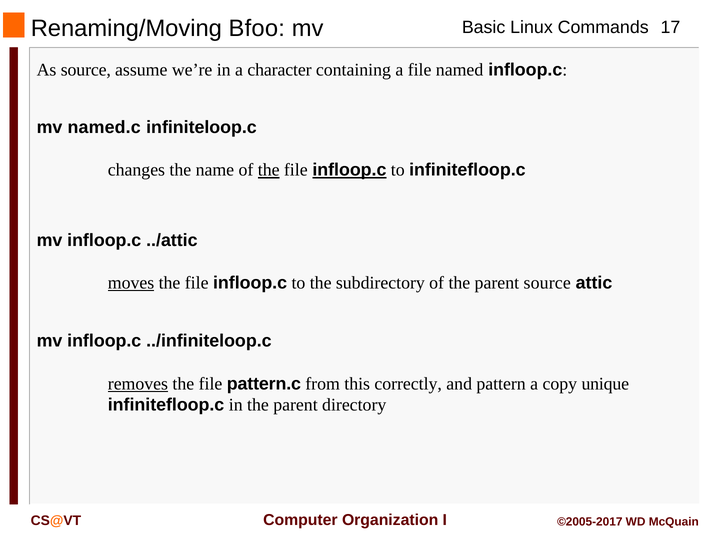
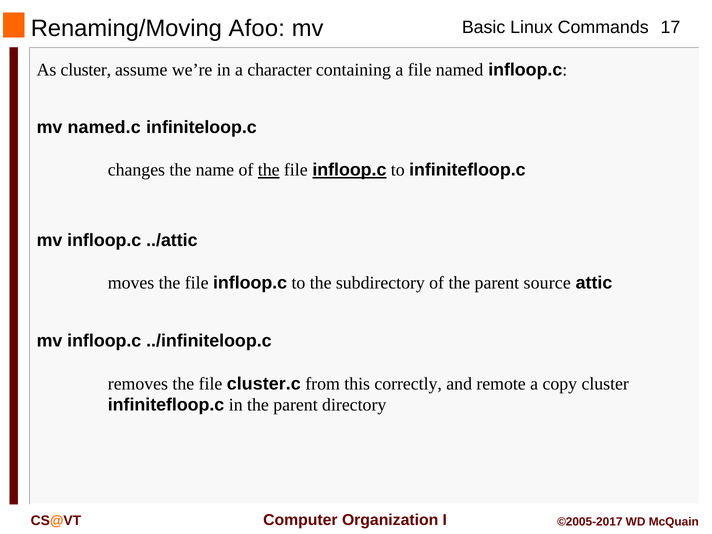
Bfoo: Bfoo -> Afoo (257, 28)
As source: source -> cluster (86, 70)
moves underline: present -> none (131, 283)
removes underline: present -> none (138, 384)
pattern.c: pattern.c -> cluster.c (264, 384)
pattern: pattern -> remote (501, 384)
copy unique: unique -> cluster (605, 384)
